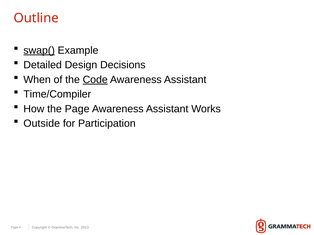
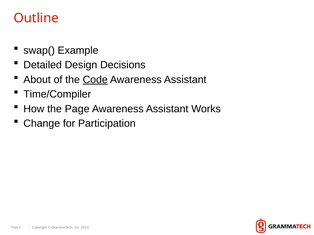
swap( underline: present -> none (39, 50)
When: When -> About (37, 80)
Outside: Outside -> Change (42, 124)
